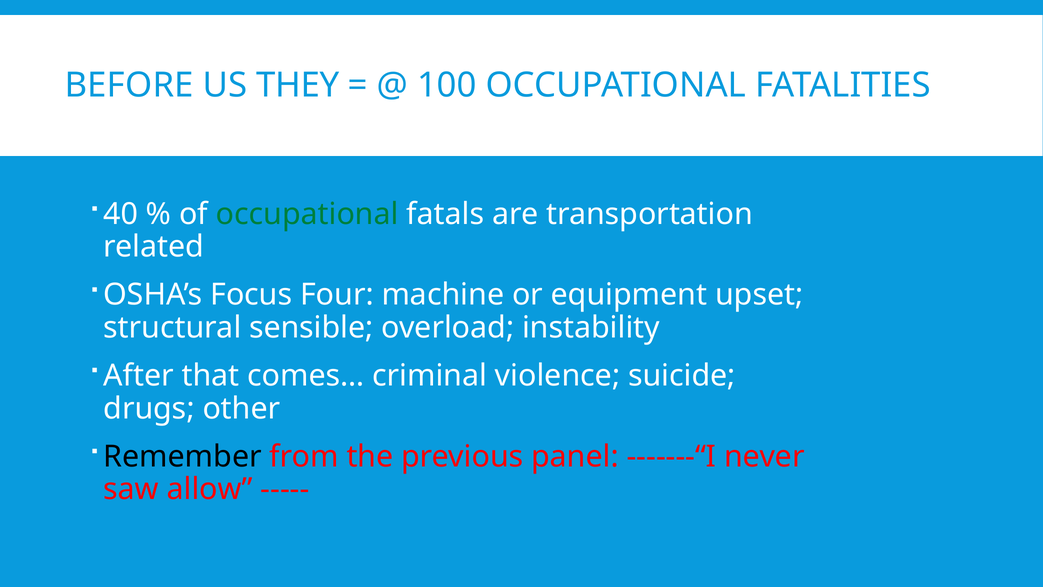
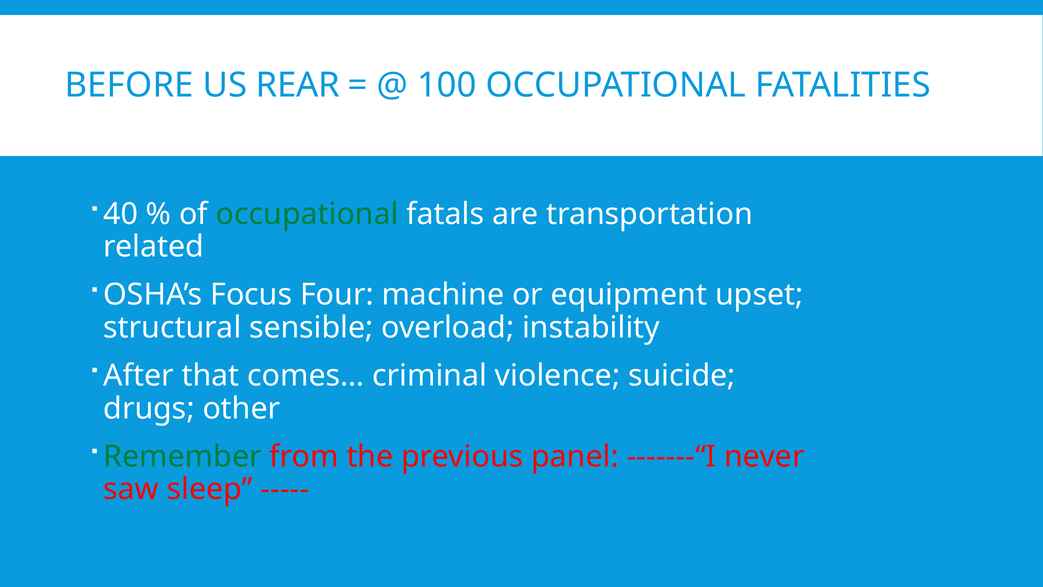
THEY: THEY -> REAR (298, 85)
Remember colour: black -> green (183, 456)
allow: allow -> sleep (210, 489)
